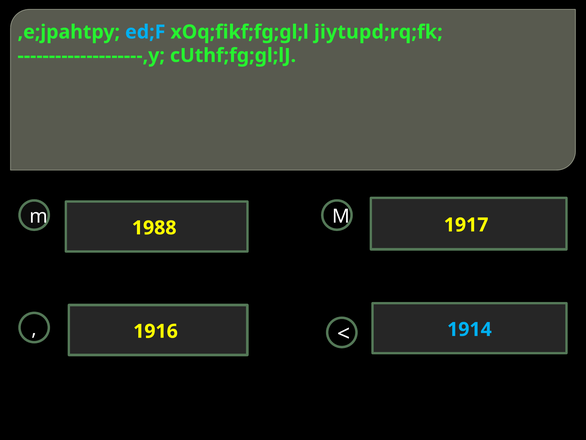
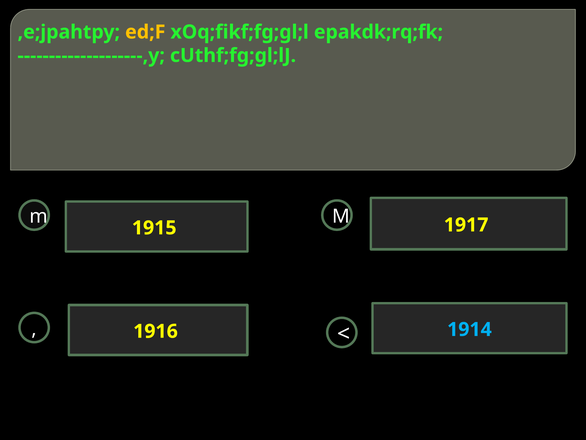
ed;F colour: light blue -> yellow (145, 32)
jiytupd;rq;fk: jiytupd;rq;fk -> epakdk;rq;fk (378, 32)
1988: 1988 -> 1915 (154, 228)
